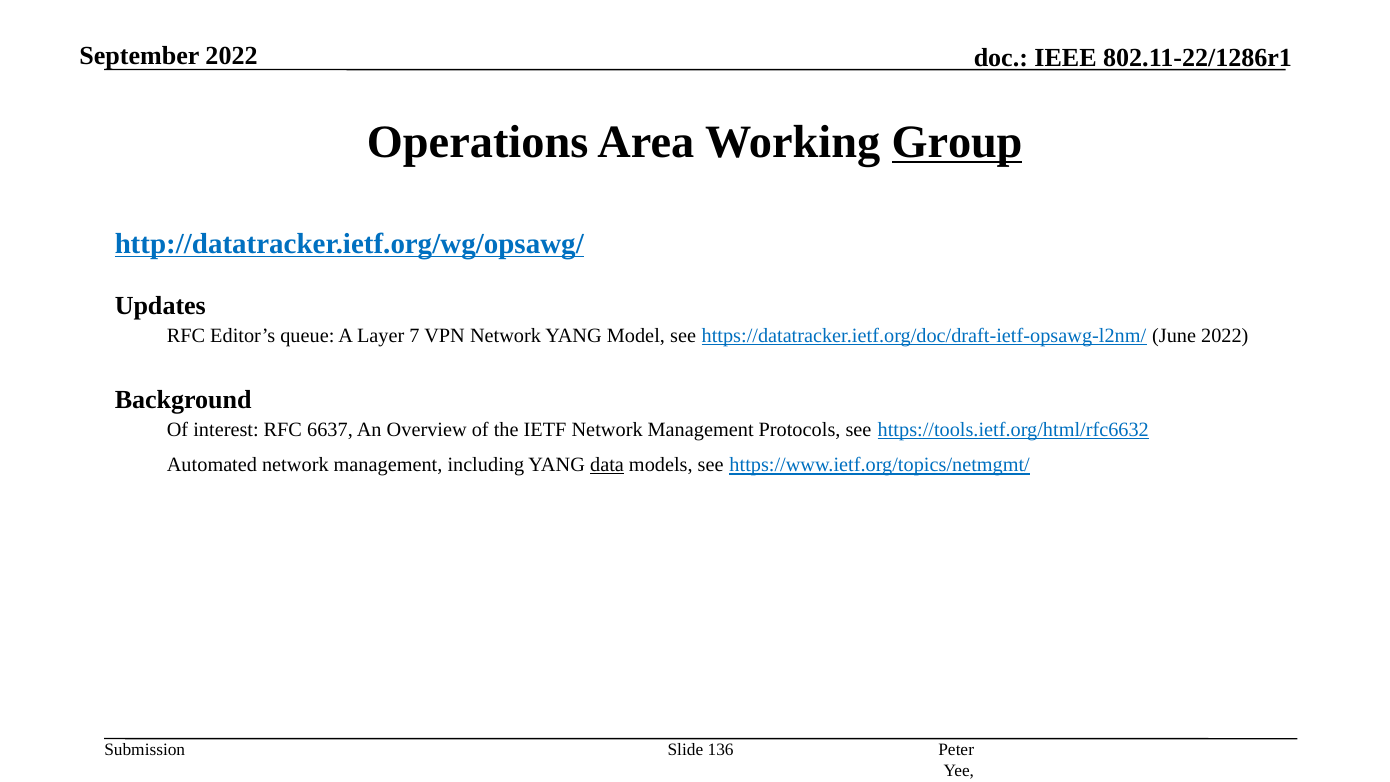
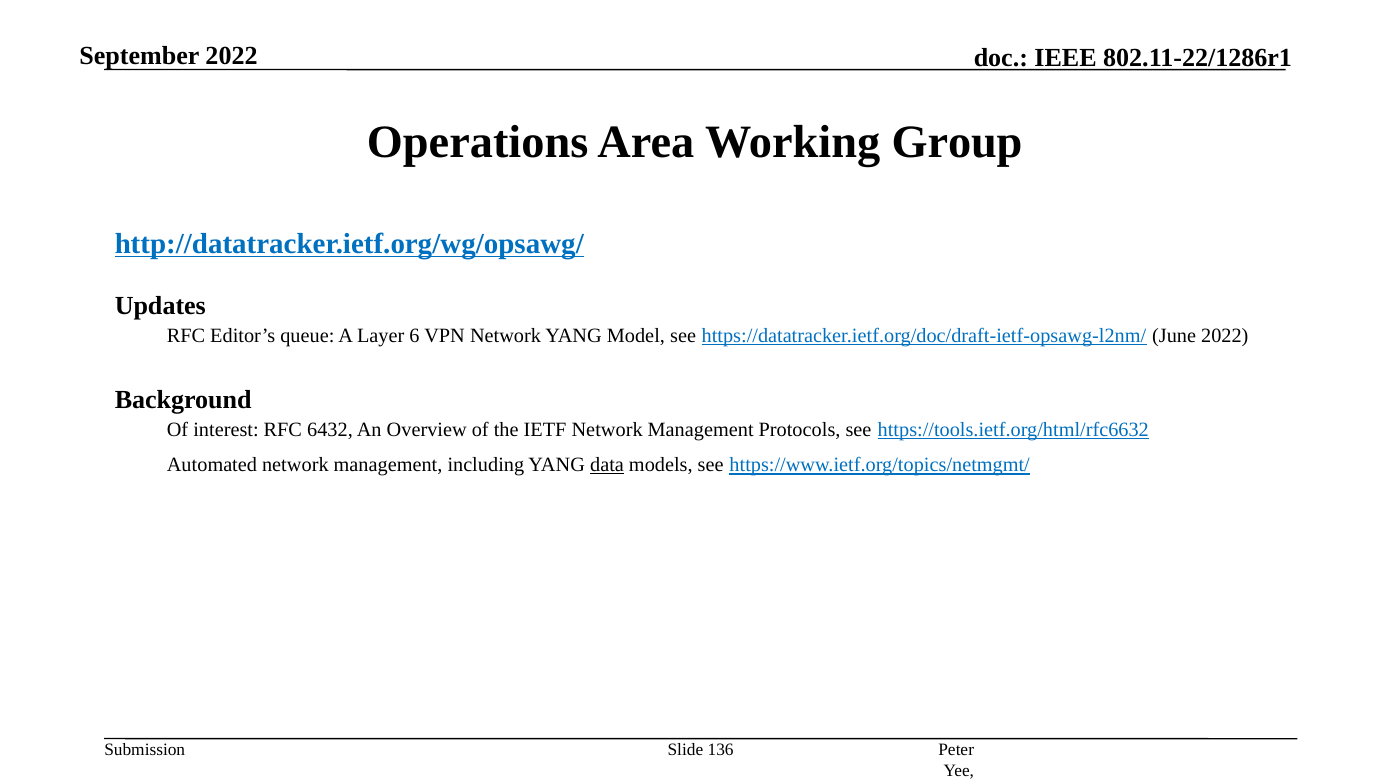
Group underline: present -> none (957, 142)
7: 7 -> 6 (414, 335)
6637: 6637 -> 6432 (330, 430)
